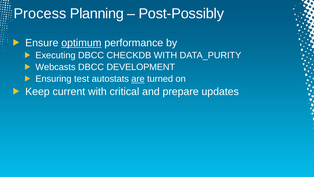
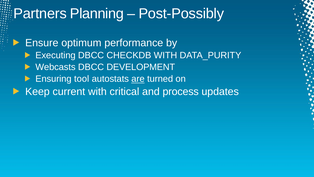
Process: Process -> Partners (40, 14)
optimum underline: present -> none (81, 43)
test: test -> tool (82, 79)
prepare: prepare -> process (181, 92)
